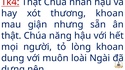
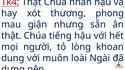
thương khoan: khoan -> phong (110, 13)
năng: năng -> tiếng (60, 36)
